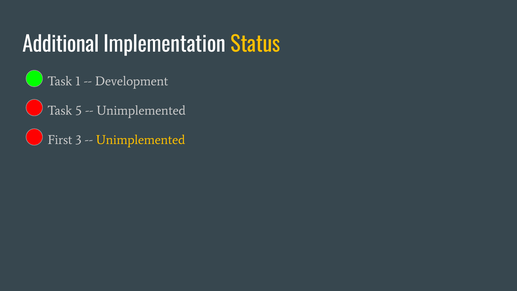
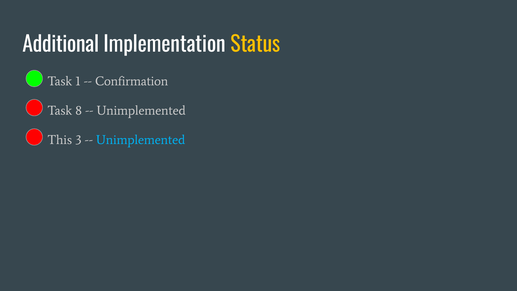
Development: Development -> Confirmation (132, 81)
5: 5 -> 8 (79, 111)
First: First -> This (60, 140)
Unimplemented colour: yellow -> light blue (141, 140)
